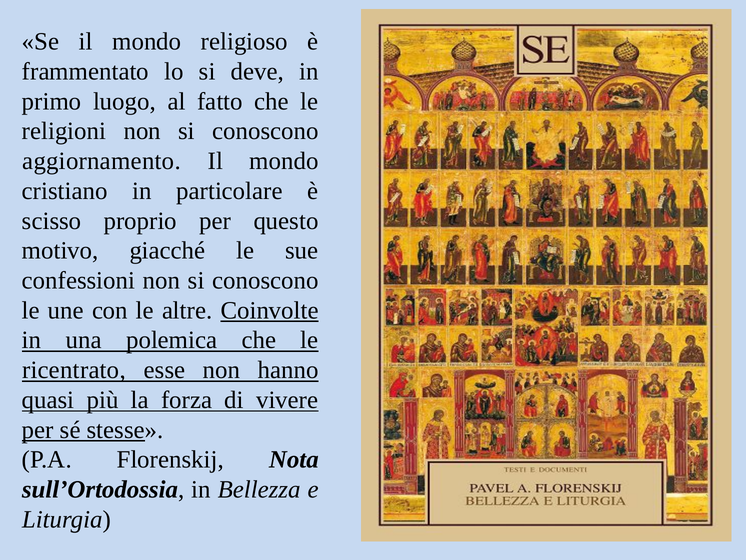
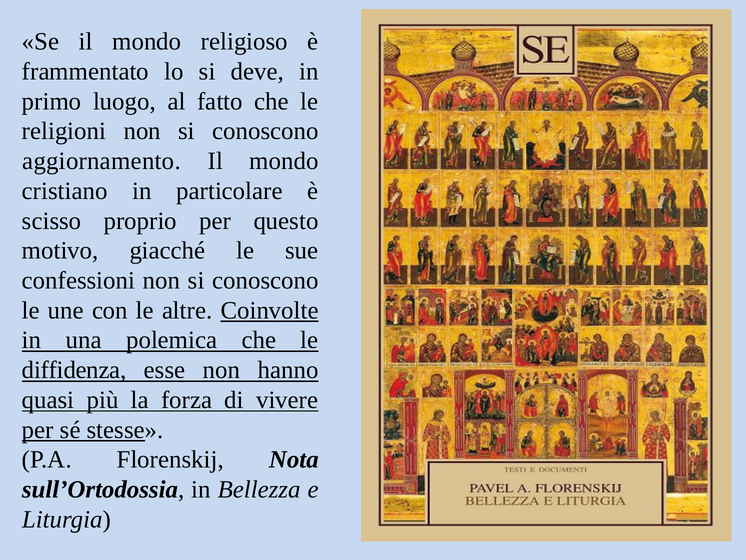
ricentrato: ricentrato -> diffidenza (74, 370)
